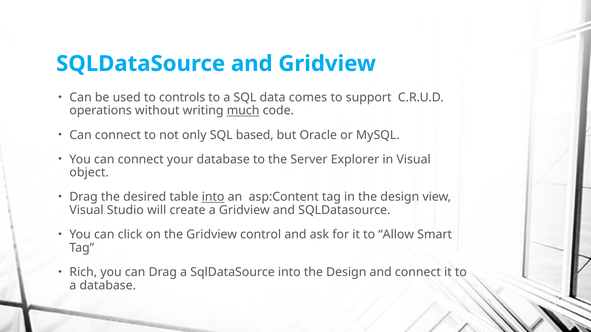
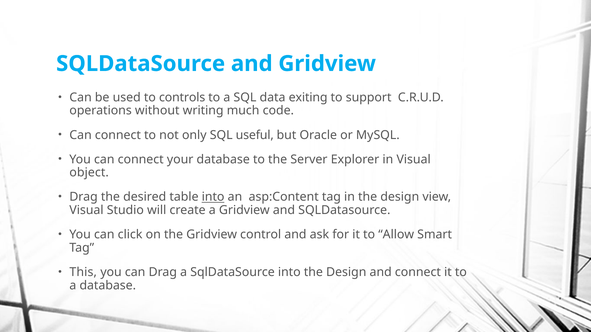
comes: comes -> exiting (308, 97)
much underline: present -> none (243, 111)
based: based -> useful (255, 135)
Rich: Rich -> This (83, 273)
